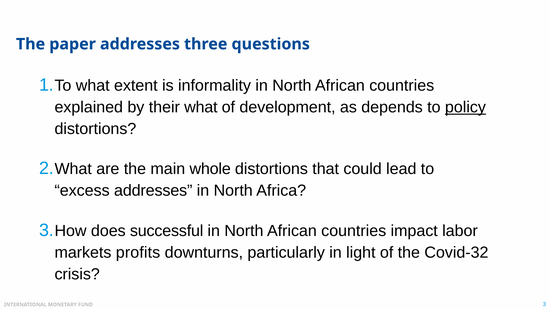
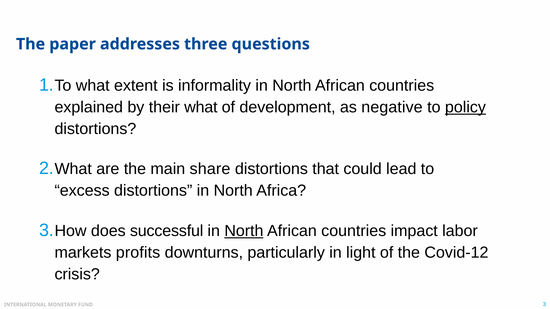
depends: depends -> negative (392, 107)
whole: whole -> share (210, 169)
excess addresses: addresses -> distortions (153, 191)
North underline: none -> present (244, 231)
Covid-32: Covid-32 -> Covid-12 (456, 253)
